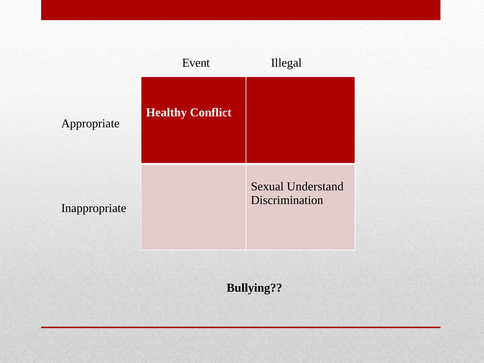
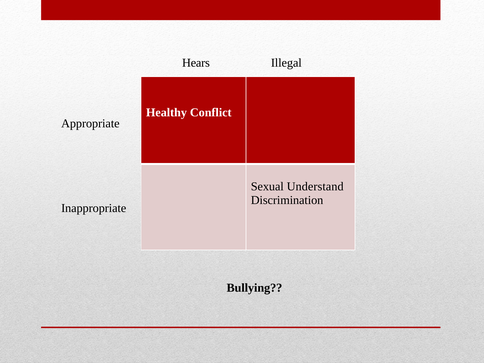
Event: Event -> Hears (196, 63)
